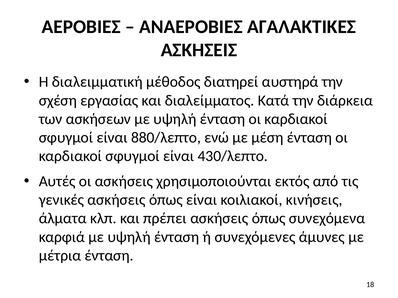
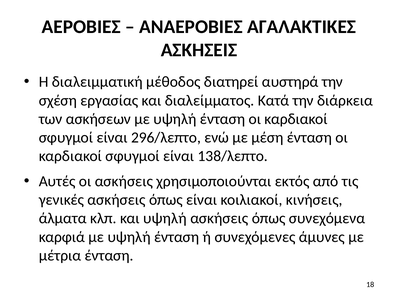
880/λεπτο: 880/λεπτο -> 296/λεπτο (166, 138)
430/λεπτο: 430/λεπτο -> 138/λεπτο (233, 156)
και πρέπει: πρέπει -> υψηλή (165, 219)
